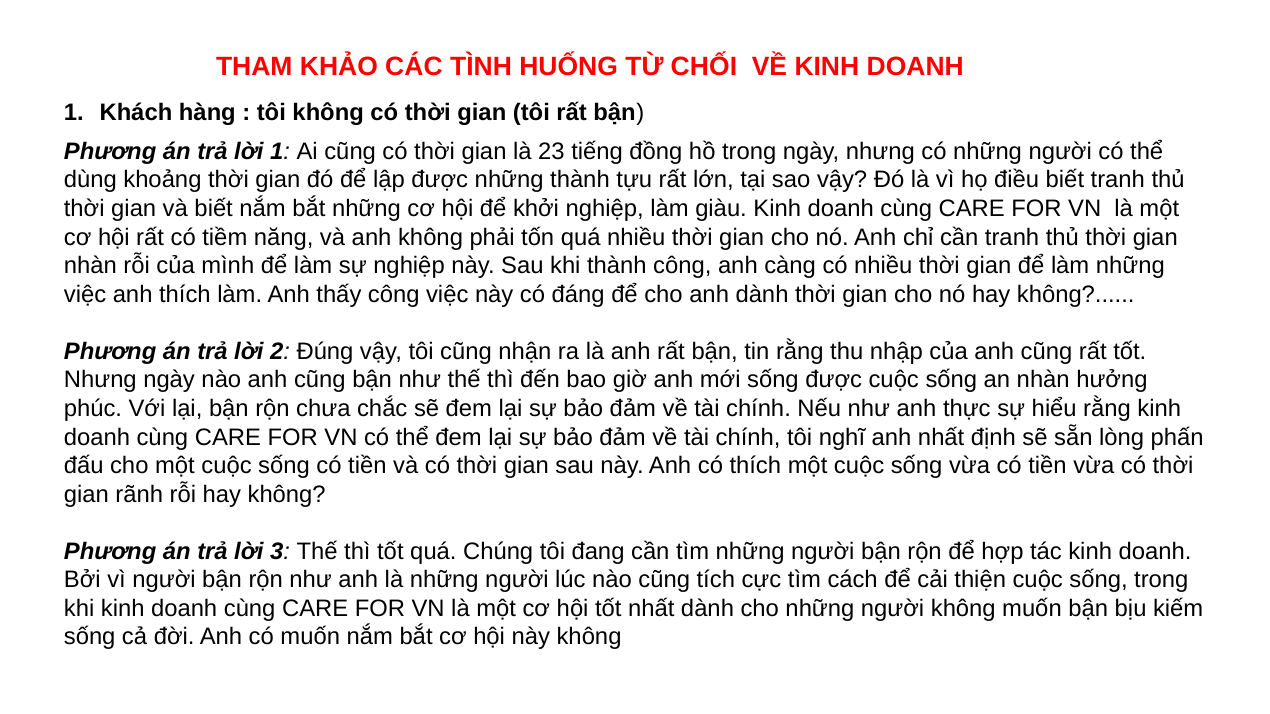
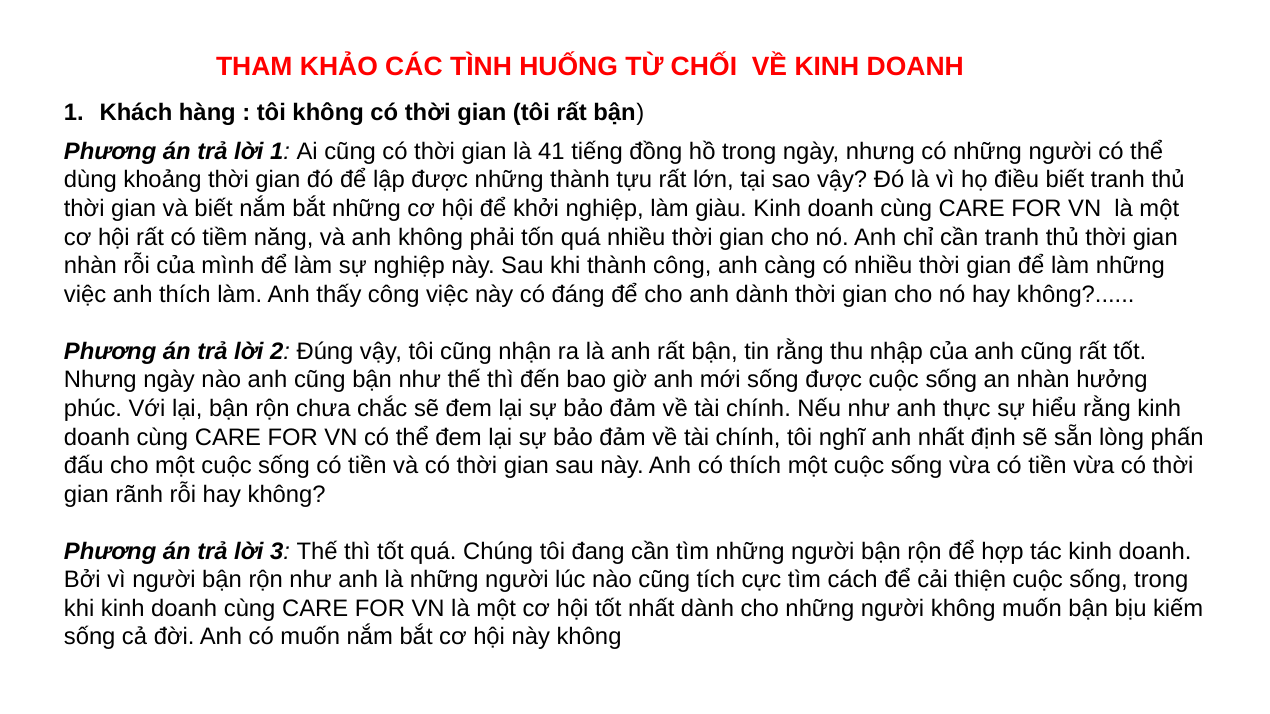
23: 23 -> 41 (551, 152)
